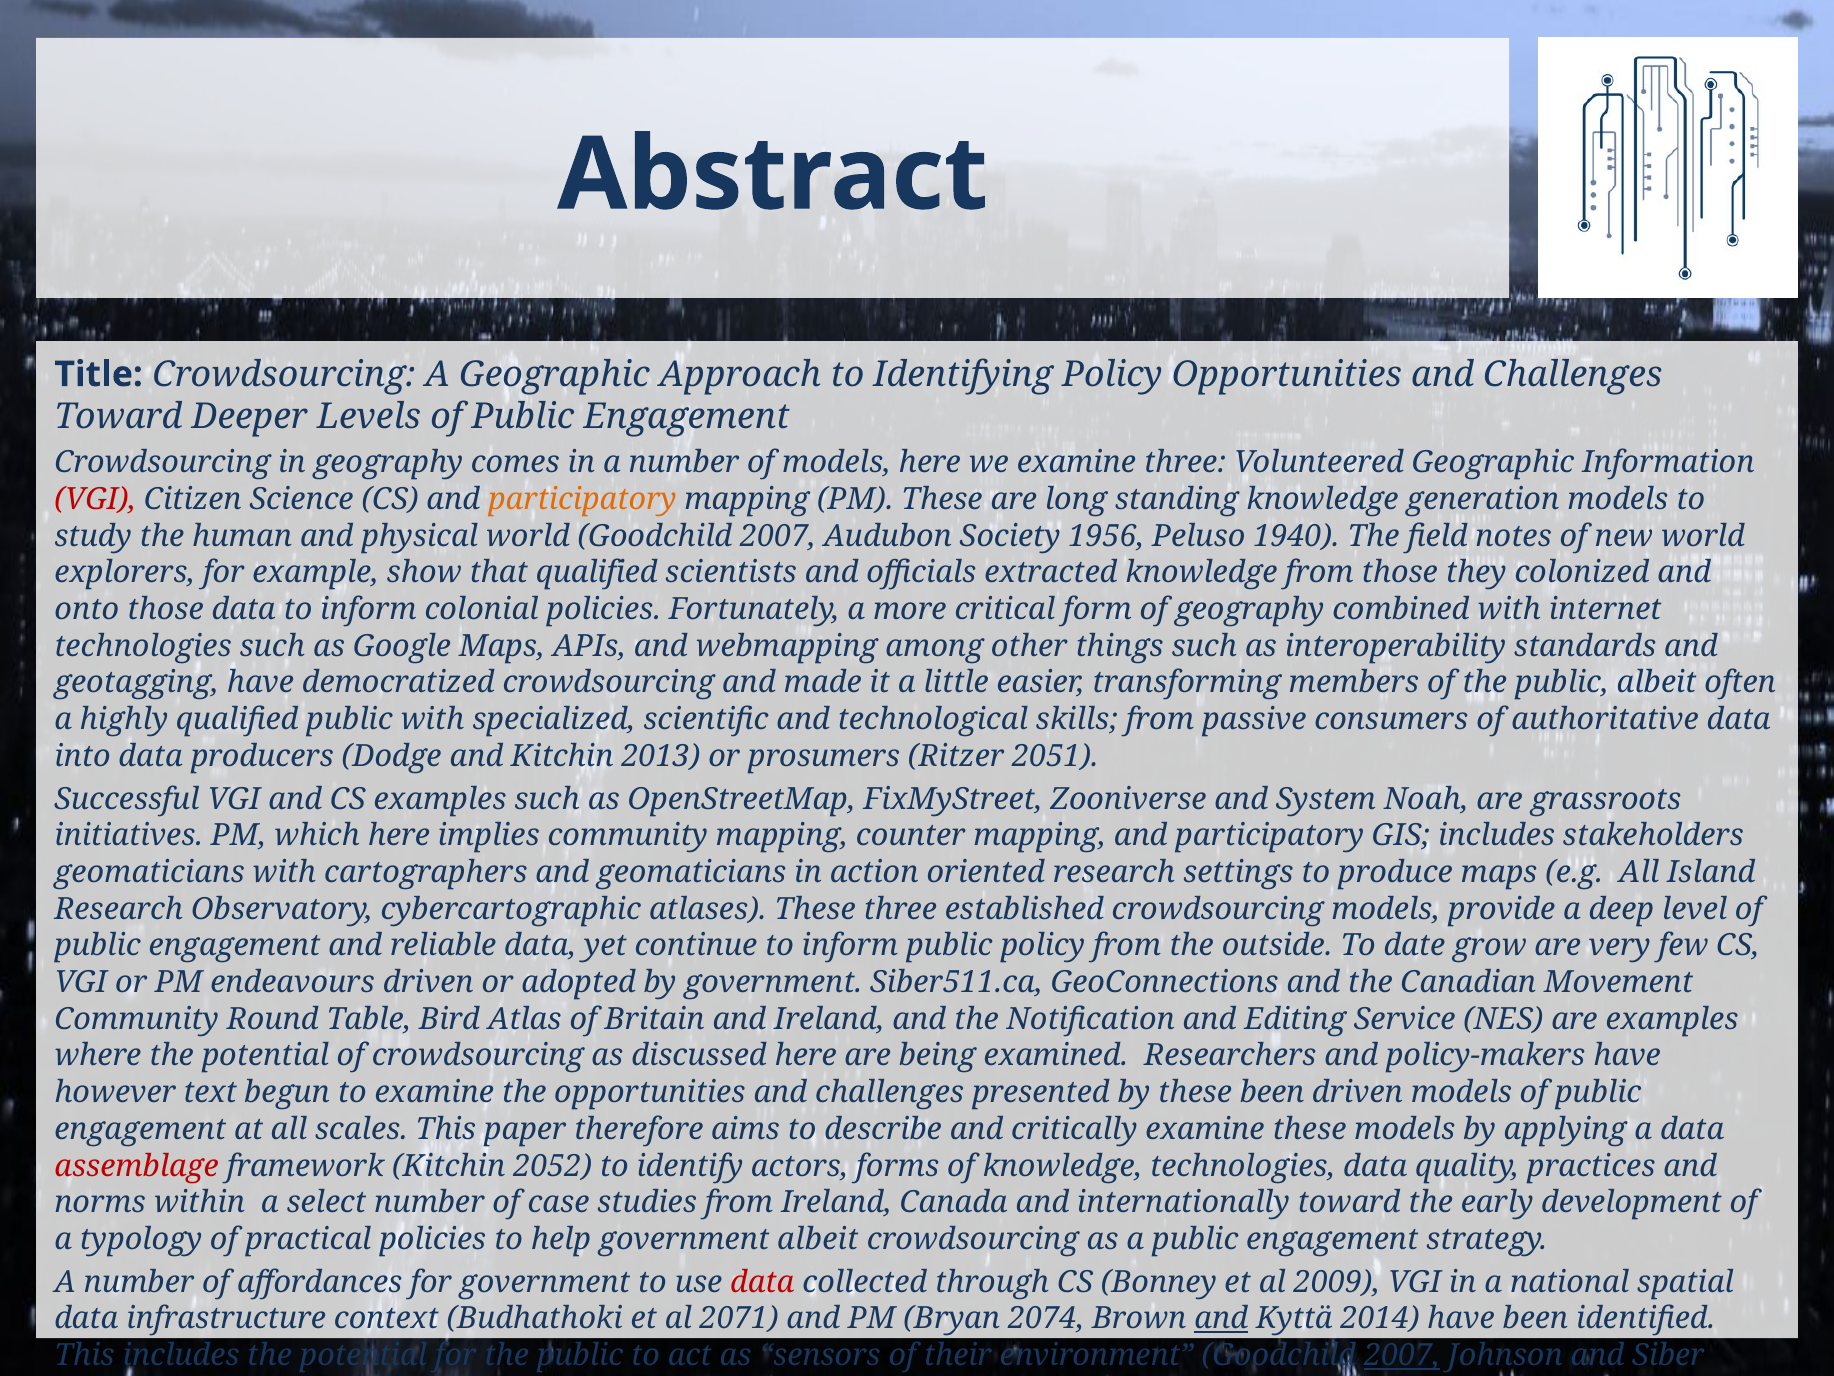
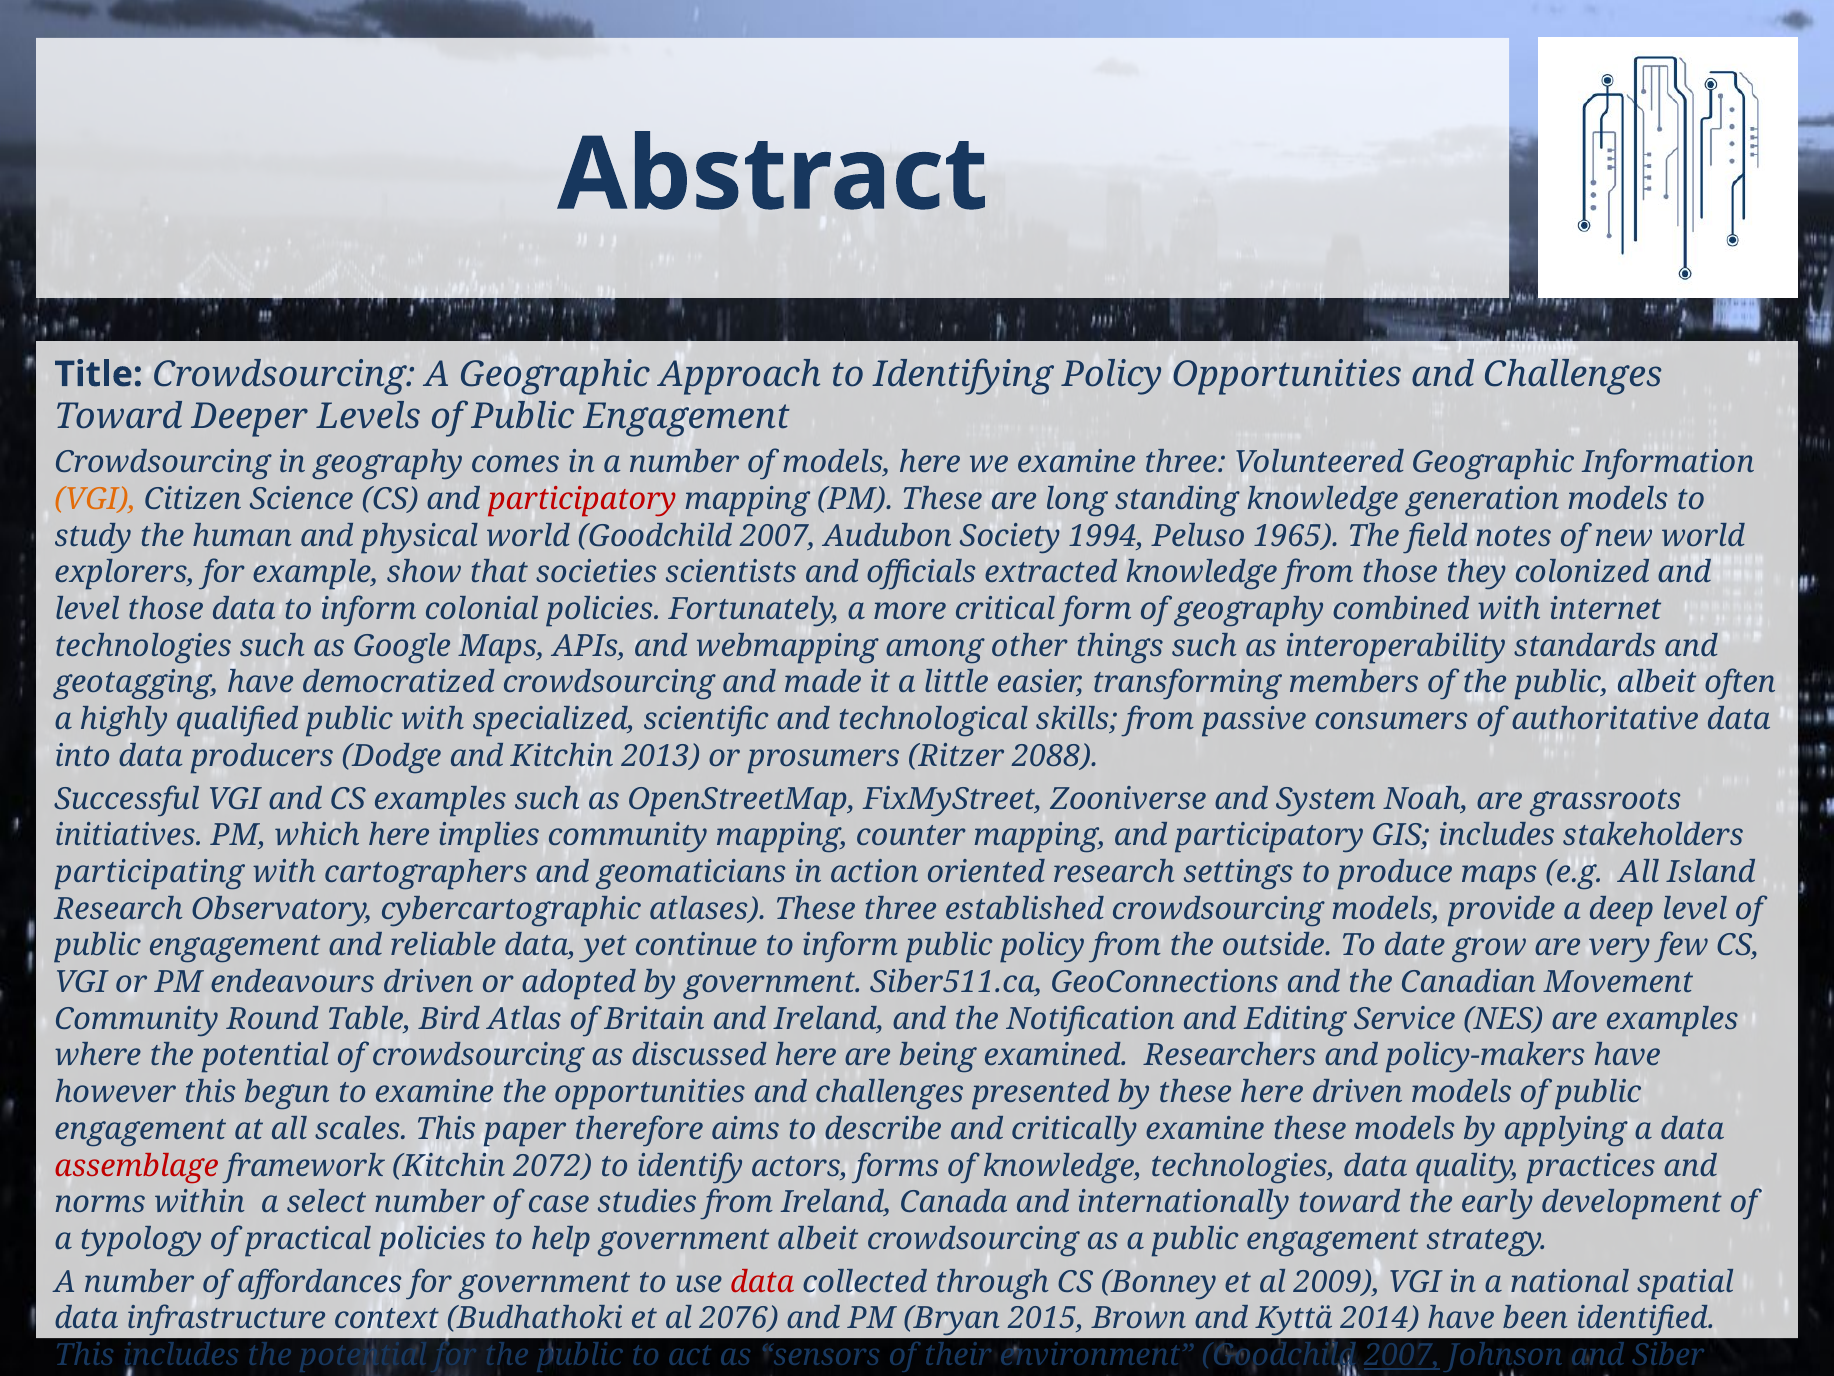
VGI colour: red -> orange (95, 499)
participatory colour: orange -> red (582, 499)
1956: 1956 -> 1994 (1106, 536)
1940: 1940 -> 1965 (1296, 536)
that qualified: qualified -> societies (597, 573)
onto: onto -> level (87, 609)
2051: 2051 -> 2088 (1055, 756)
geomaticians: geomaticians -> participating (149, 872)
however text: text -> this (210, 1092)
these been: been -> here (1272, 1092)
2052: 2052 -> 2072 (553, 1166)
2071: 2071 -> 2076 (739, 1318)
2074: 2074 -> 2015 (1046, 1318)
and underline: present -> none (1221, 1318)
